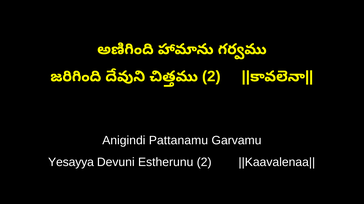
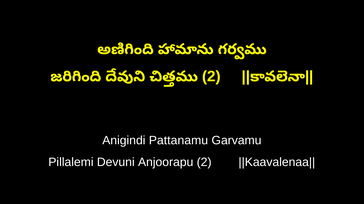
Yesayya: Yesayya -> Pillalemi (71, 163)
Estherunu: Estherunu -> Anjoorapu (166, 163)
